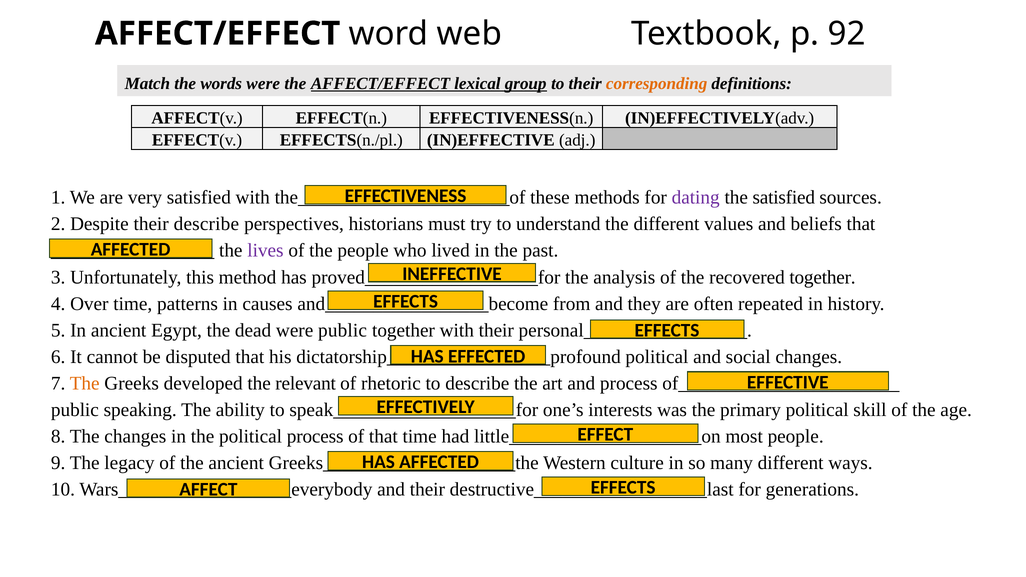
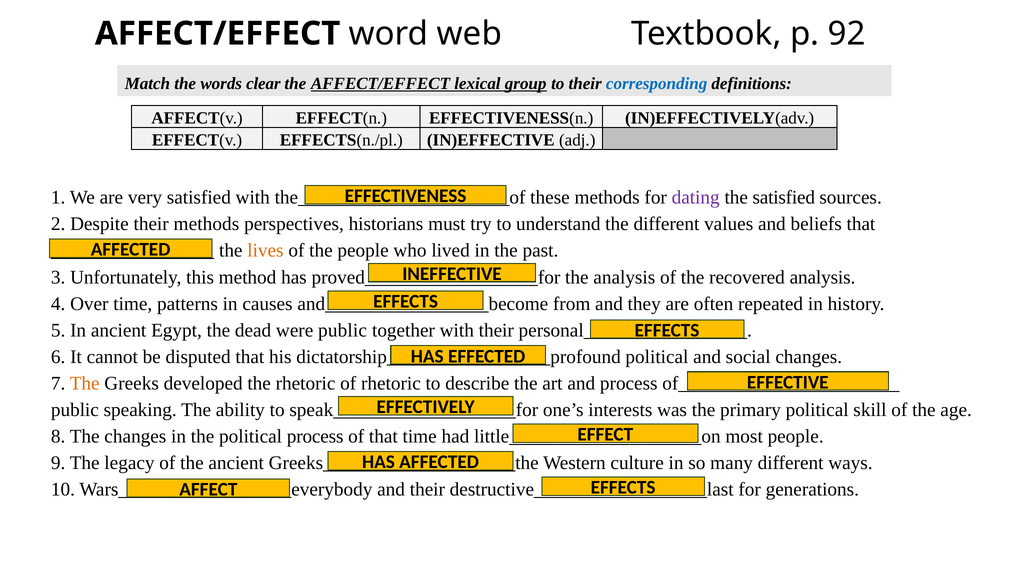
words were: were -> clear (263, 83)
corresponding colour: orange -> blue (657, 83)
their describe: describe -> methods (206, 224)
lives colour: purple -> orange (265, 251)
recovered together: together -> analysis (823, 277)
the relevant: relevant -> rhetoric (306, 383)
